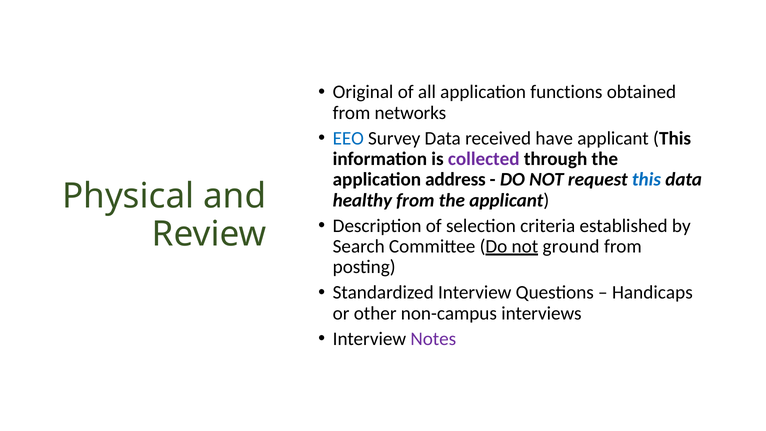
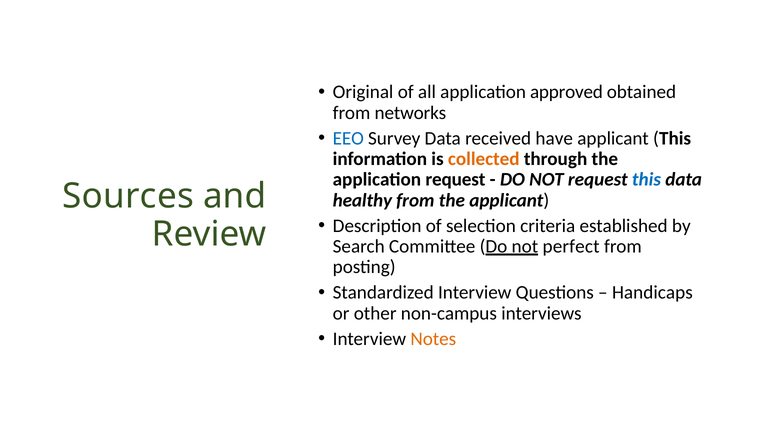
functions: functions -> approved (566, 92)
collected colour: purple -> orange (484, 159)
application address: address -> request (455, 180)
Physical: Physical -> Sources (128, 196)
ground: ground -> perfect (571, 246)
Notes colour: purple -> orange (433, 339)
